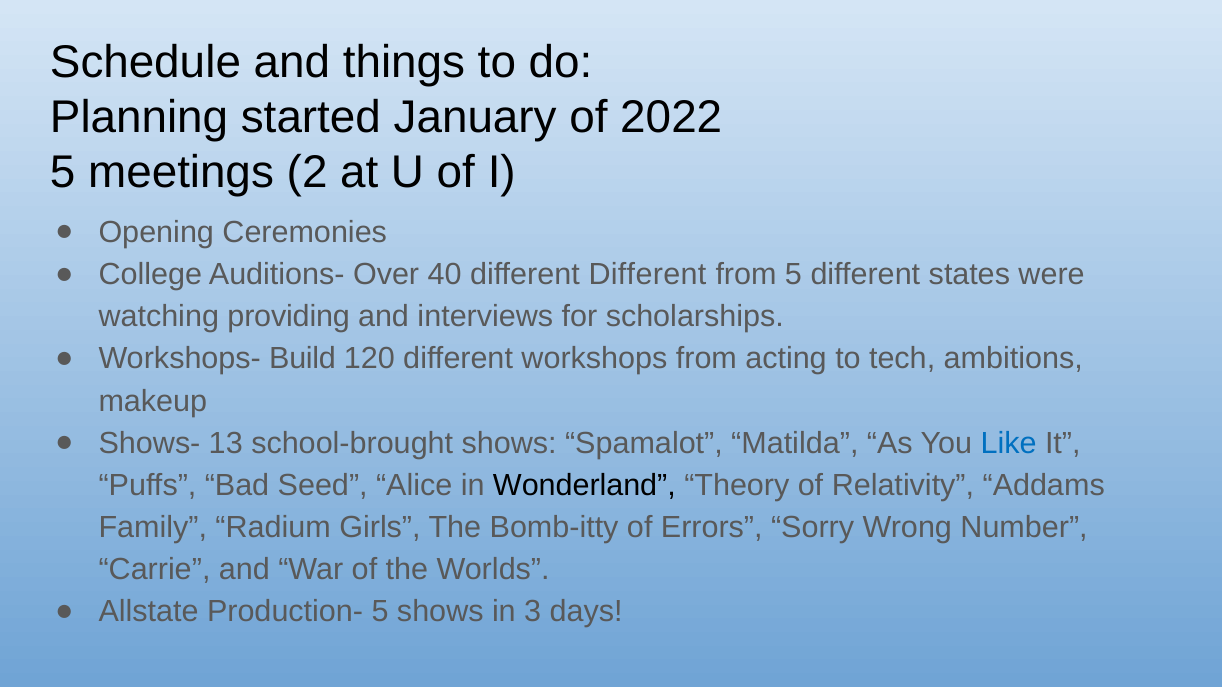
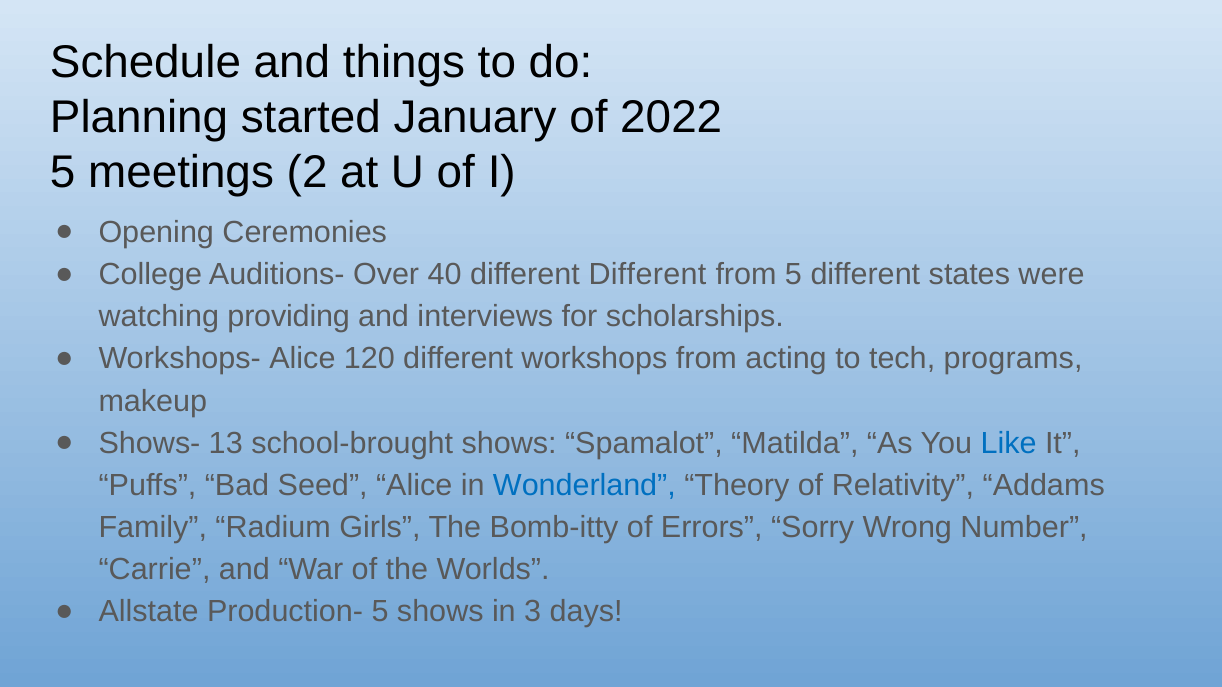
Workshops- Build: Build -> Alice (302, 359)
ambitions: ambitions -> programs (1013, 359)
Wonderland colour: black -> blue (584, 486)
